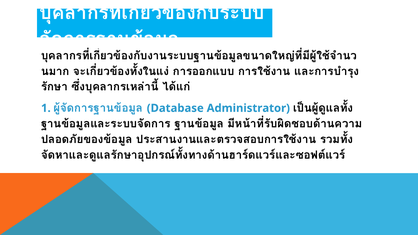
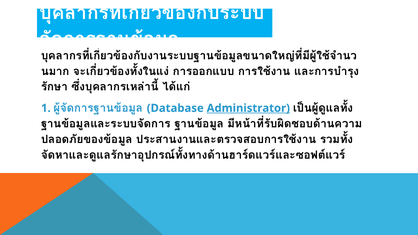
Administrator underline: none -> present (248, 108)
